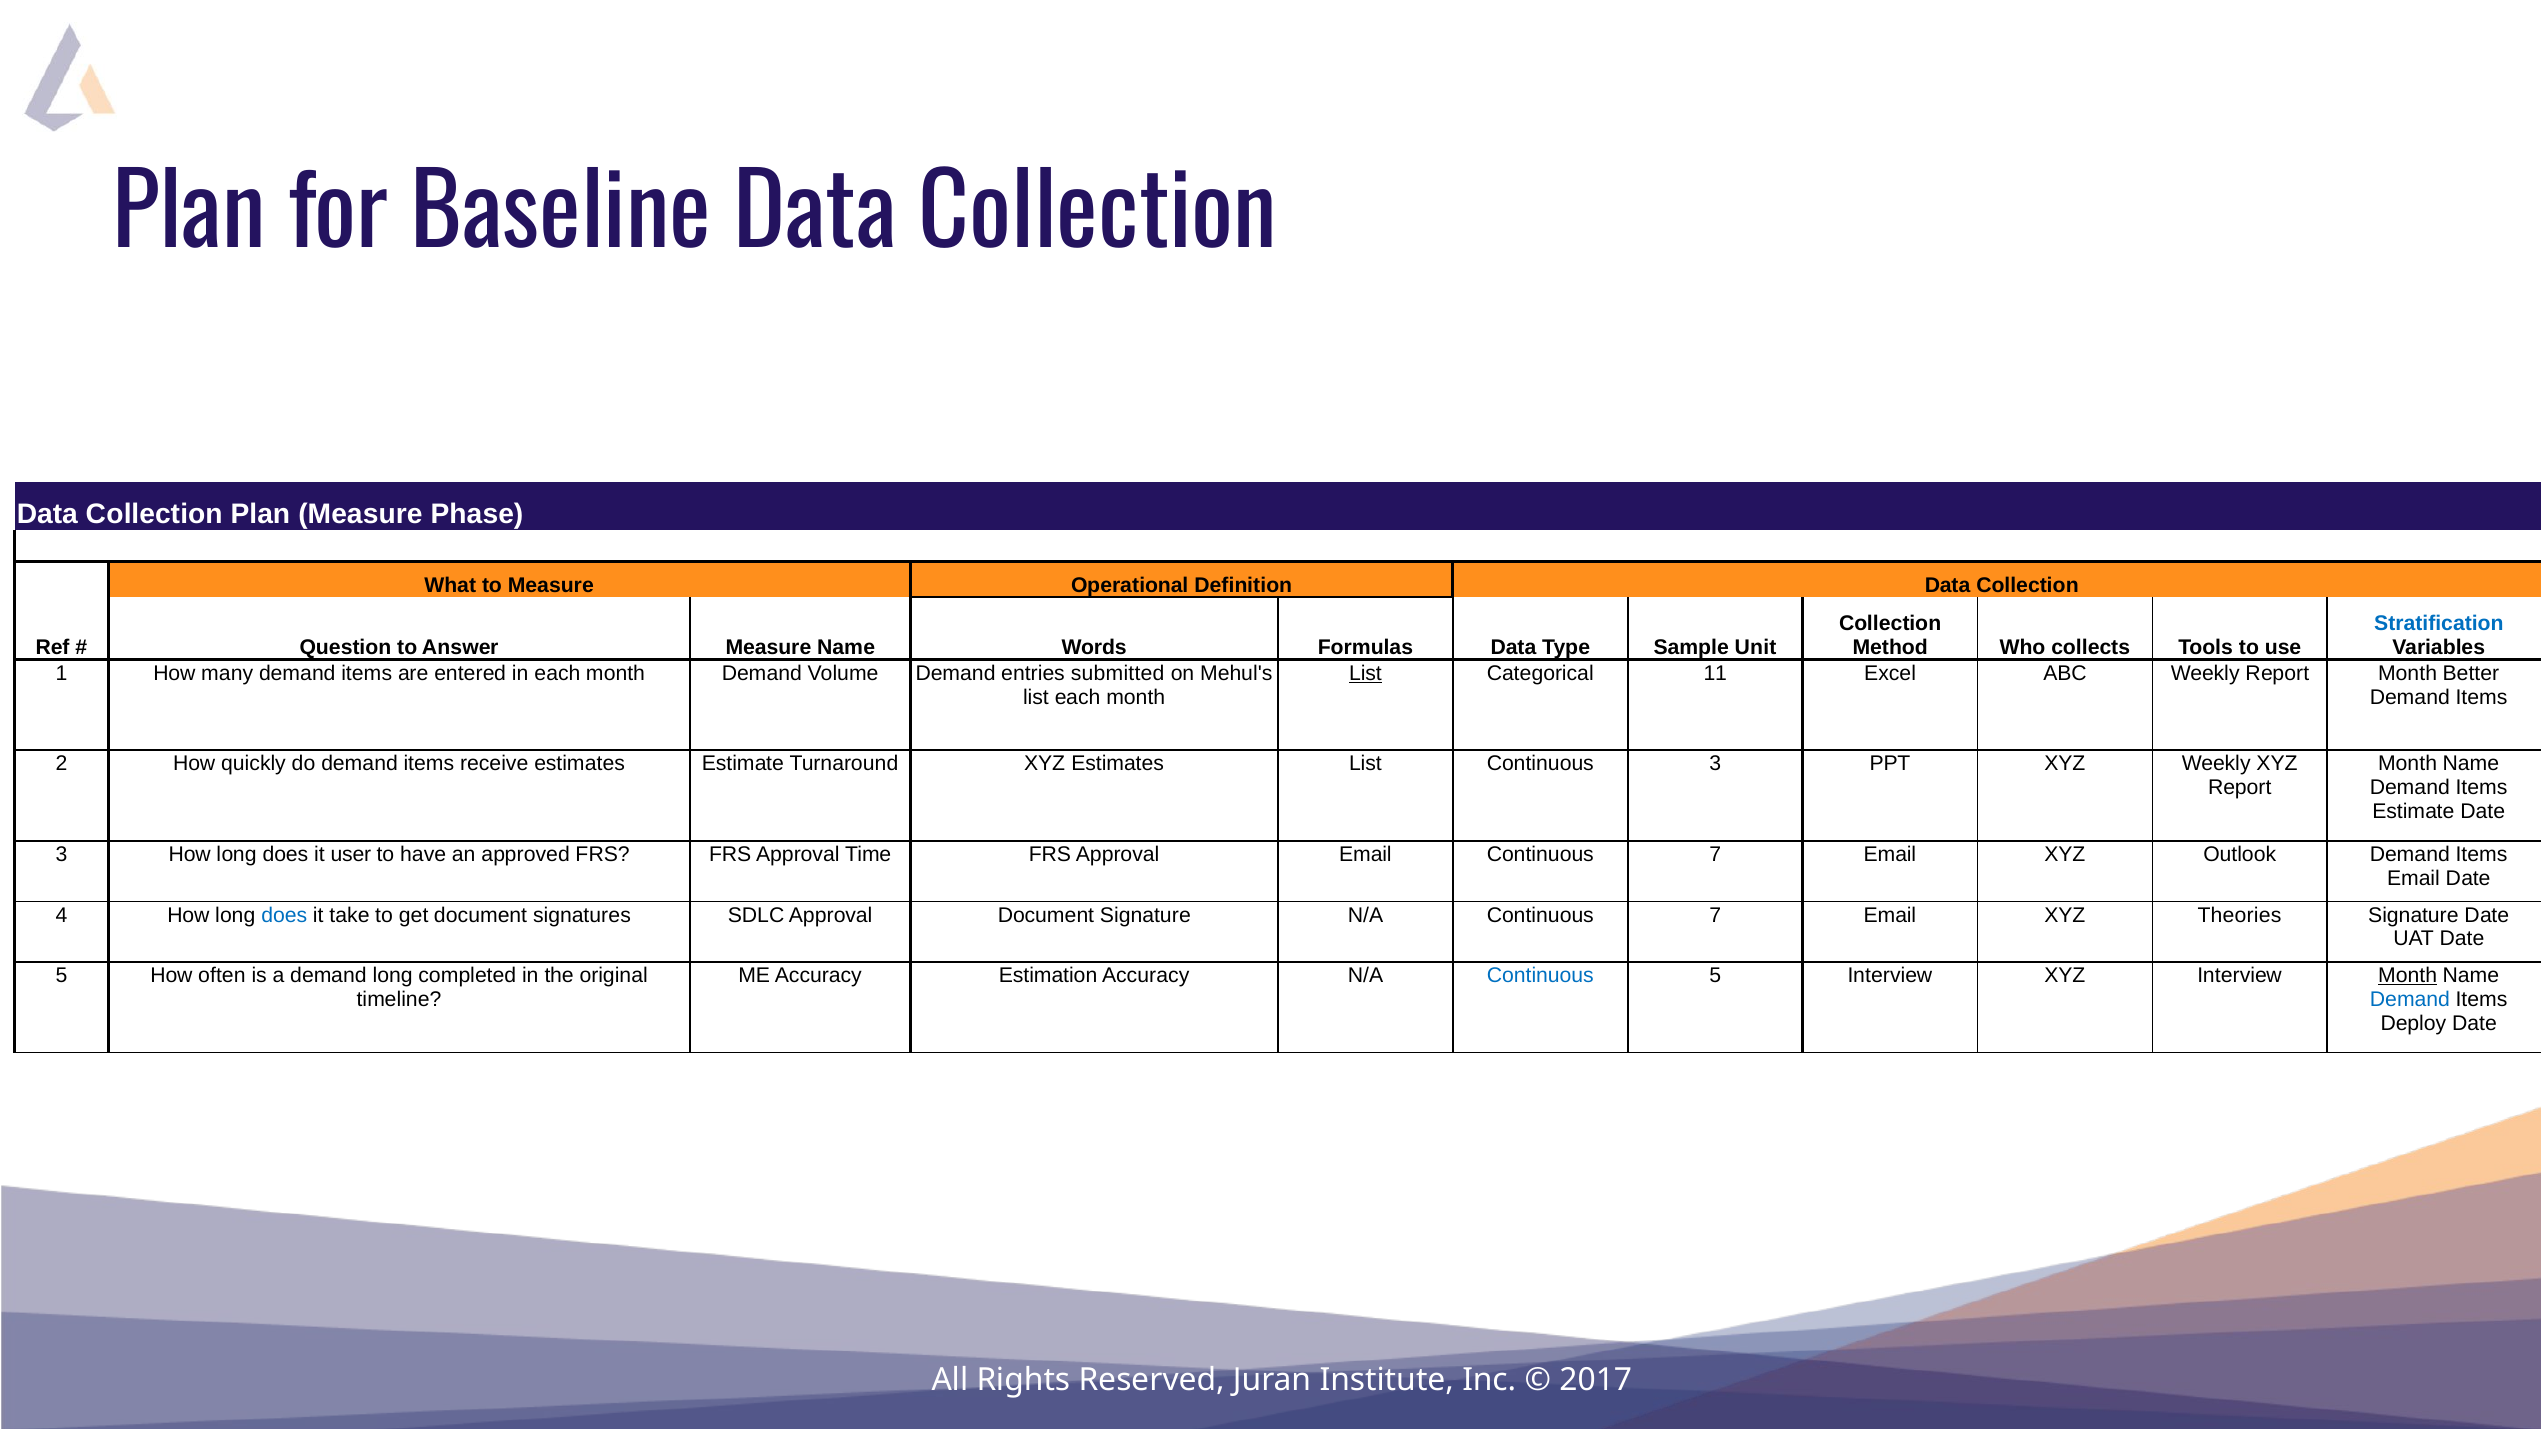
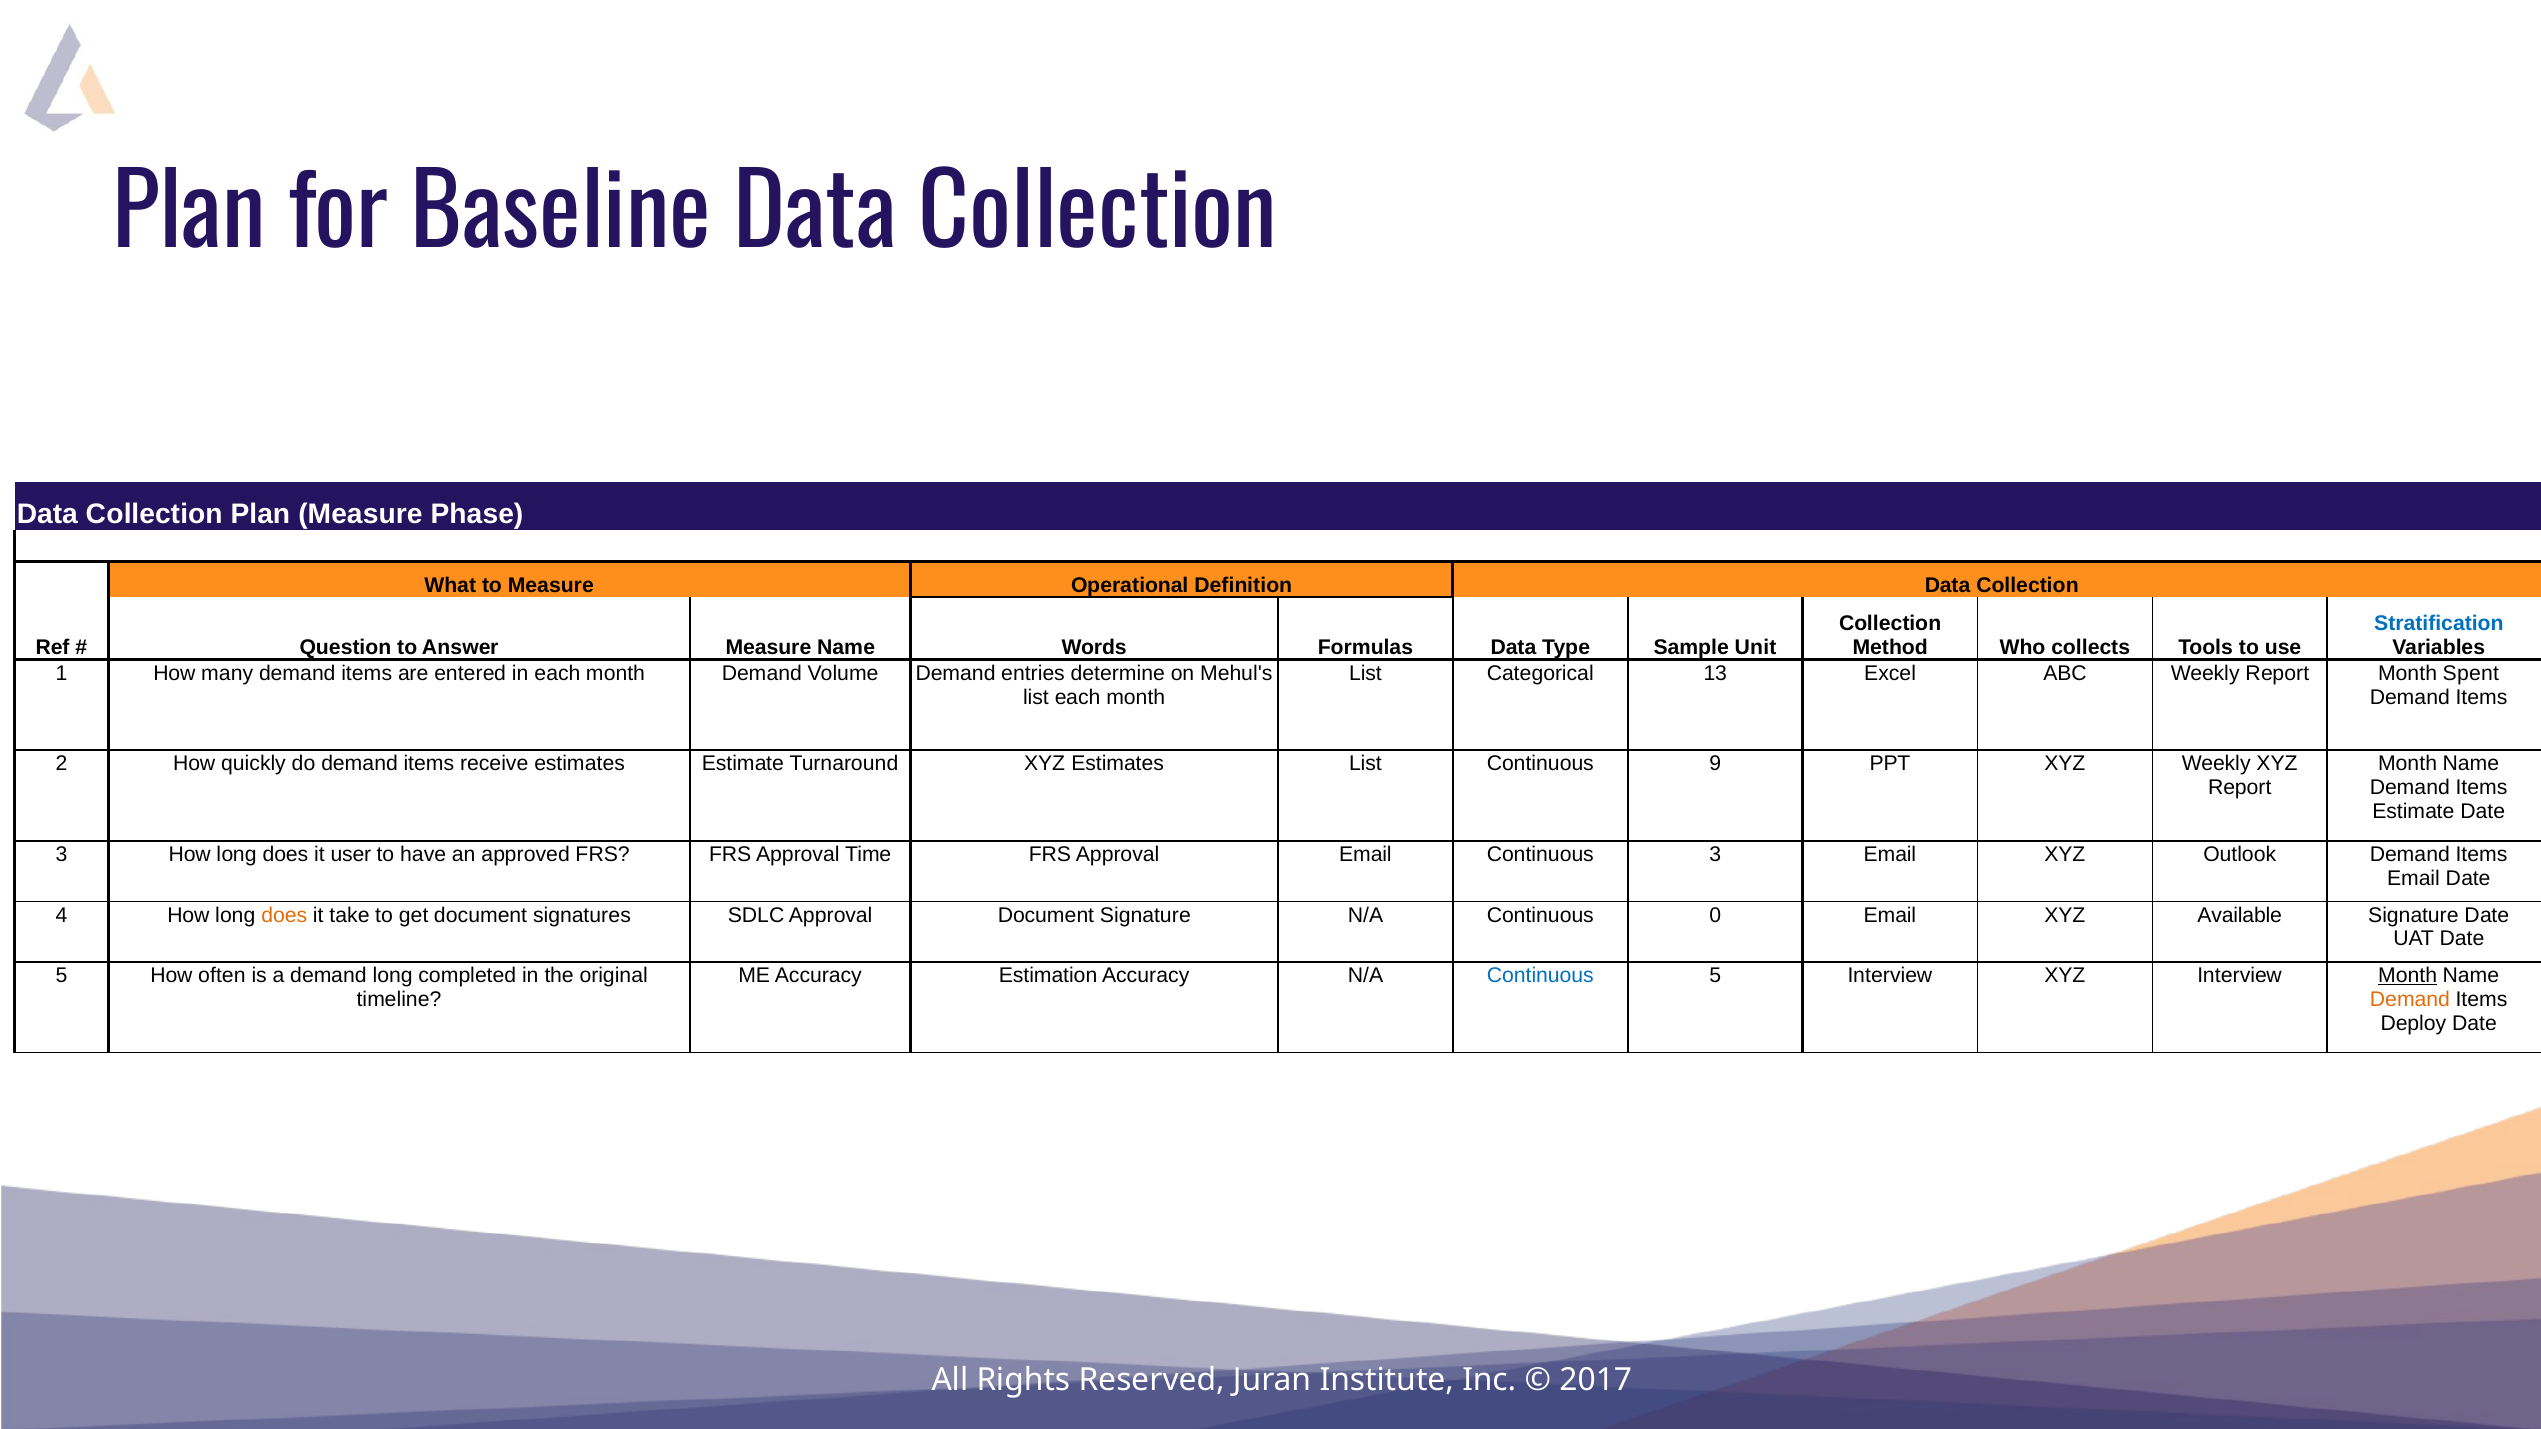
submitted: submitted -> determine (1118, 673)
List underline: present -> none (1365, 673)
11: 11 -> 13 (1715, 673)
Better: Better -> Spent (2471, 673)
Continuous 3: 3 -> 9 (1715, 764)
Email Continuous 7: 7 -> 3 (1715, 855)
does colour: blue -> orange (284, 915)
N/A Continuous 7: 7 -> 0 (1715, 915)
Theories: Theories -> Available (2240, 915)
Demand colour: blue -> orange (2410, 1000)
